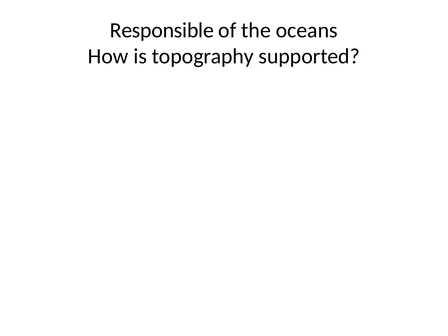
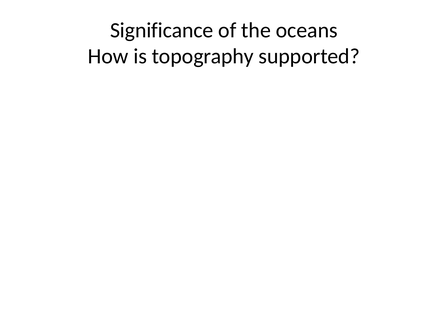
Responsible: Responsible -> Significance (162, 30)
